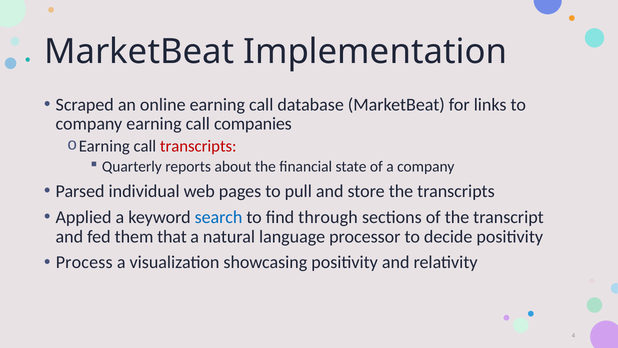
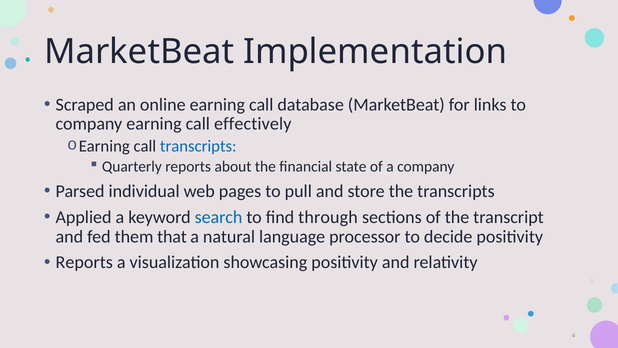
companies: companies -> effectively (253, 124)
transcripts colour: red -> blue (198, 146)
Process: Process -> Reports (84, 262)
